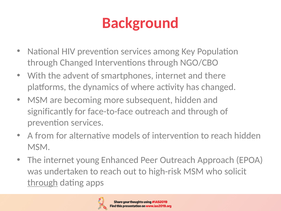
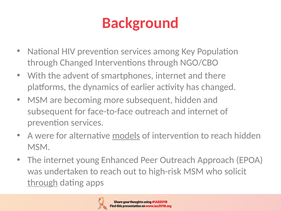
where: where -> earlier (143, 87)
significantly: significantly -> subsequent (50, 111)
and through: through -> internet (203, 111)
from: from -> were (44, 136)
models underline: none -> present (126, 136)
